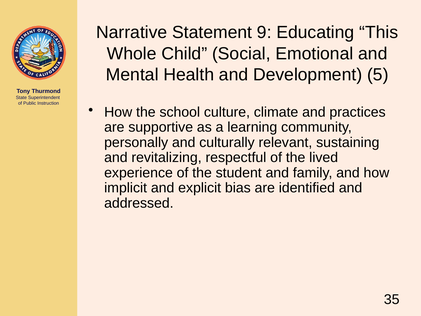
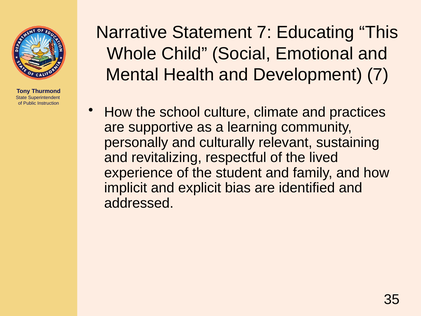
Statement 9: 9 -> 7 (264, 32)
Development 5: 5 -> 7 (378, 75)
